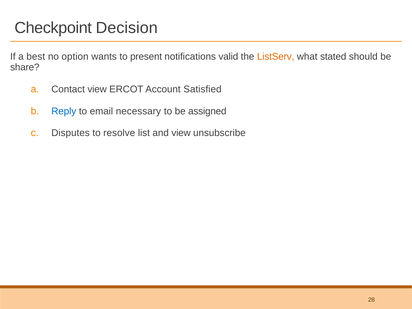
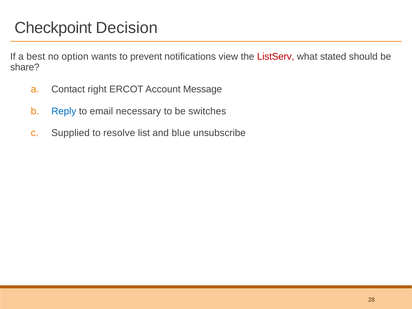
present: present -> prevent (146, 57)
valid: valid -> view (228, 57)
ListServ colour: orange -> red (276, 57)
Contact view: view -> right (97, 89)
Satisfied: Satisfied -> Message (203, 89)
assigned: assigned -> switches (207, 111)
Disputes: Disputes -> Supplied (71, 133)
and view: view -> blue (181, 133)
